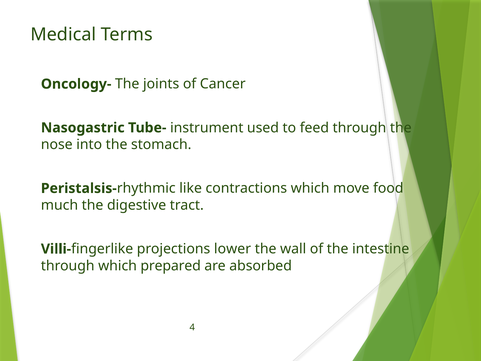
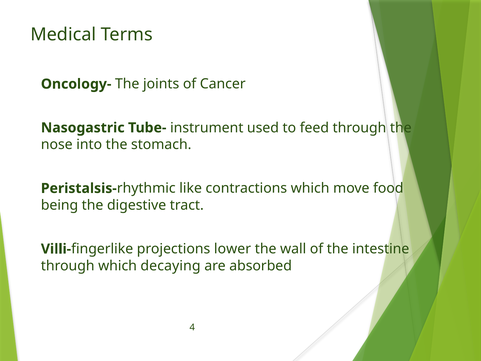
much: much -> being (60, 205)
prepared: prepared -> decaying (171, 266)
